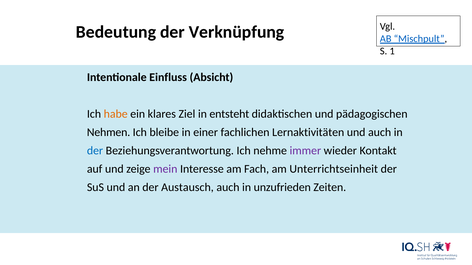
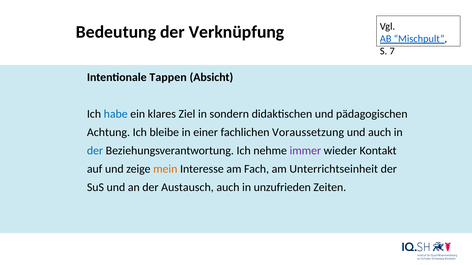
1: 1 -> 7 (392, 51)
Einfluss: Einfluss -> Tappen (168, 77)
habe colour: orange -> blue (116, 114)
entsteht: entsteht -> sondern (229, 114)
Nehmen: Nehmen -> Achtung (108, 133)
Lernaktivitäten: Lernaktivitäten -> Voraussetzung (308, 133)
mein colour: purple -> orange (165, 169)
